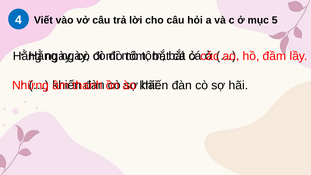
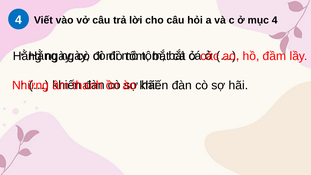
mục 5: 5 -> 4 (275, 20)
